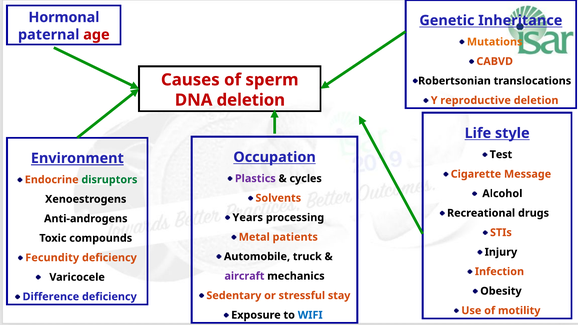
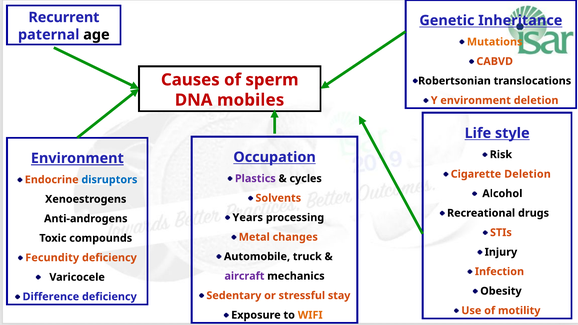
Hormonal: Hormonal -> Recurrent (64, 17)
age colour: red -> black (96, 35)
DNA deletion: deletion -> mobiles (251, 100)
Y reproductive: reproductive -> environment (476, 100)
Test: Test -> Risk (501, 155)
Cigarette Message: Message -> Deletion (527, 174)
disruptors colour: green -> blue (109, 180)
patients: patients -> changes (295, 237)
WIFI colour: blue -> orange (310, 315)
